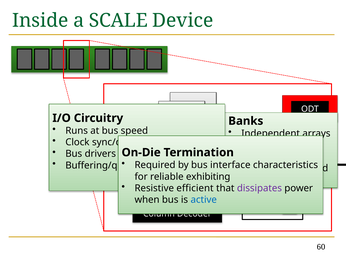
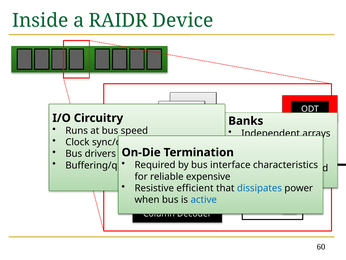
SCALE: SCALE -> RAIDR (118, 20)
exhibiting: exhibiting -> expensive (208, 176)
dissipates colour: purple -> blue (259, 188)
